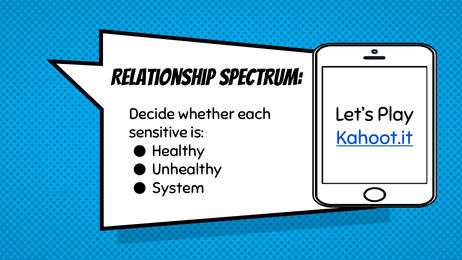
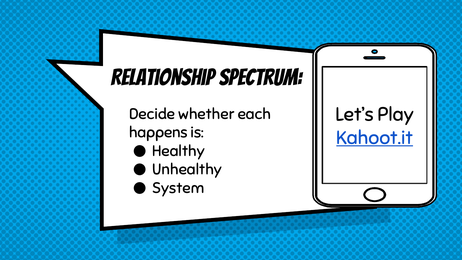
sensitive: sensitive -> happens (158, 132)
